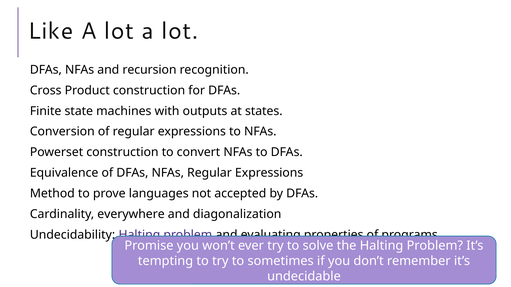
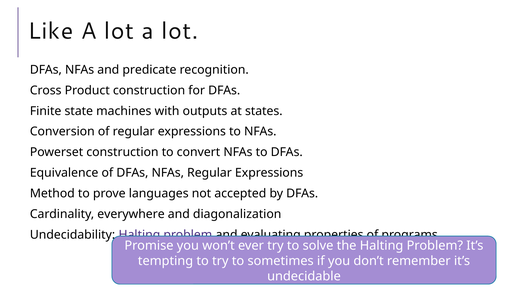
recursion: recursion -> predicate (149, 70)
